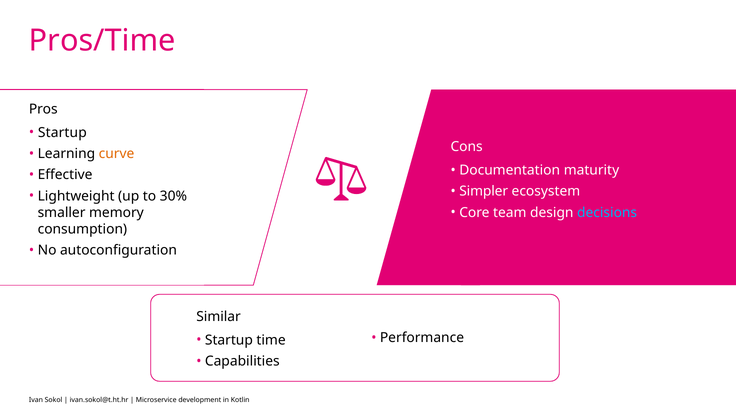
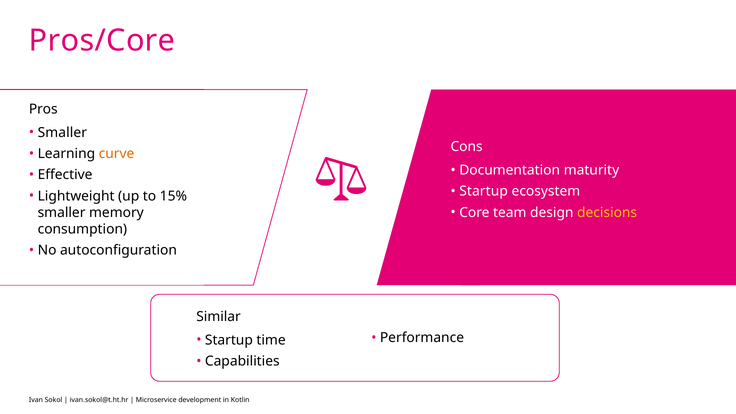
Pros/Time: Pros/Time -> Pros/Core (102, 41)
Startup: Startup -> Smaller (62, 133)
Simpler: Simpler -> Startup (484, 191)
30%: 30% -> 15% (173, 196)
decisions colour: light blue -> yellow (607, 213)
